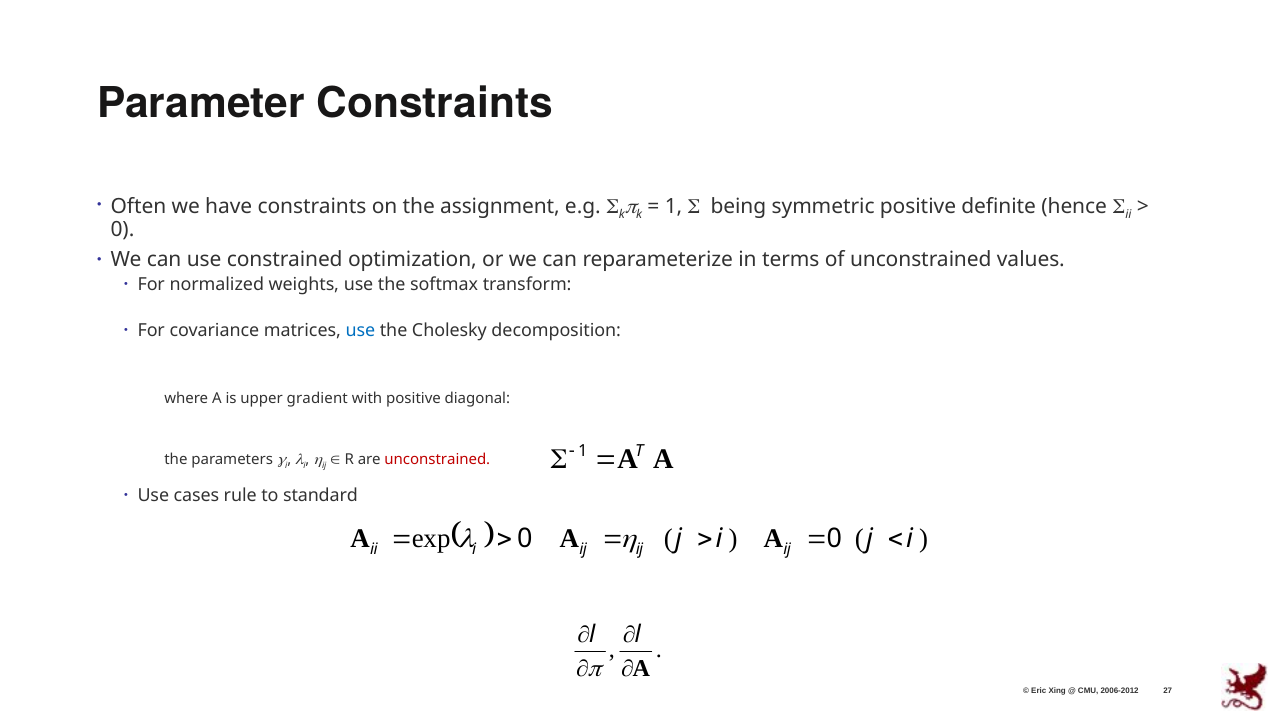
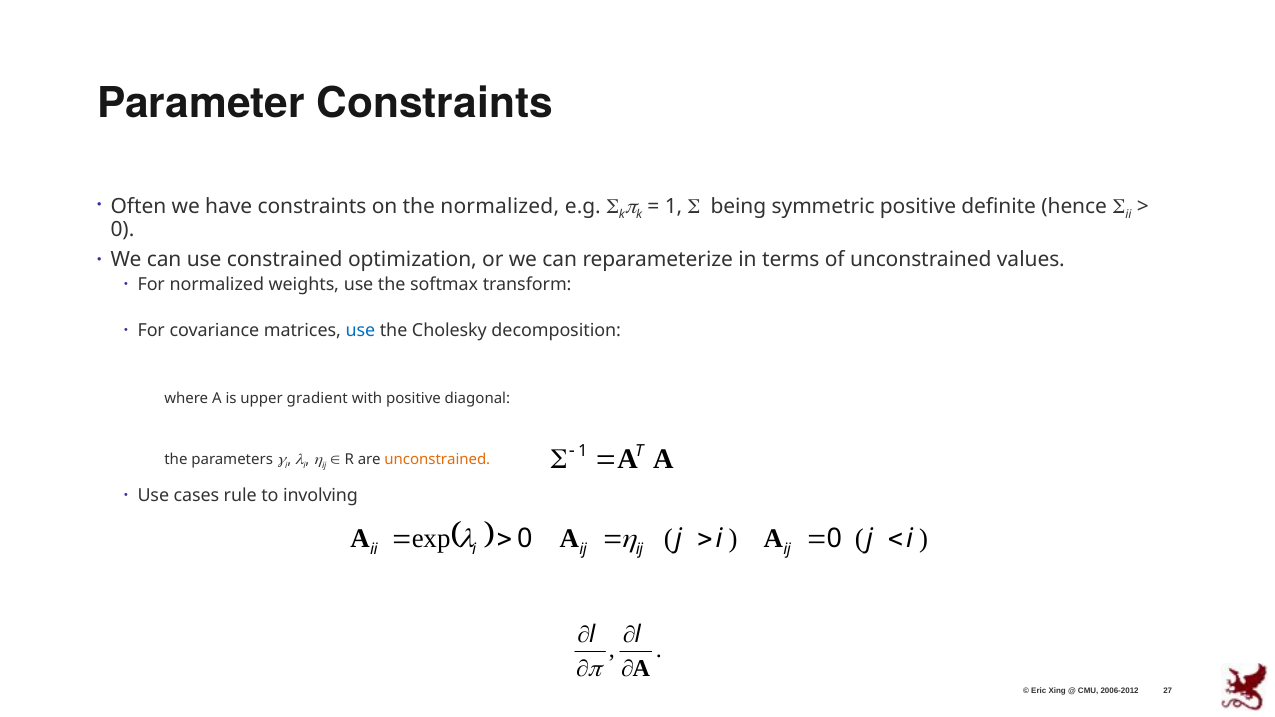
the assignment: assignment -> normalized (500, 207)
unconstrained colour: red -> orange (437, 460)
standard: standard -> involving (320, 496)
